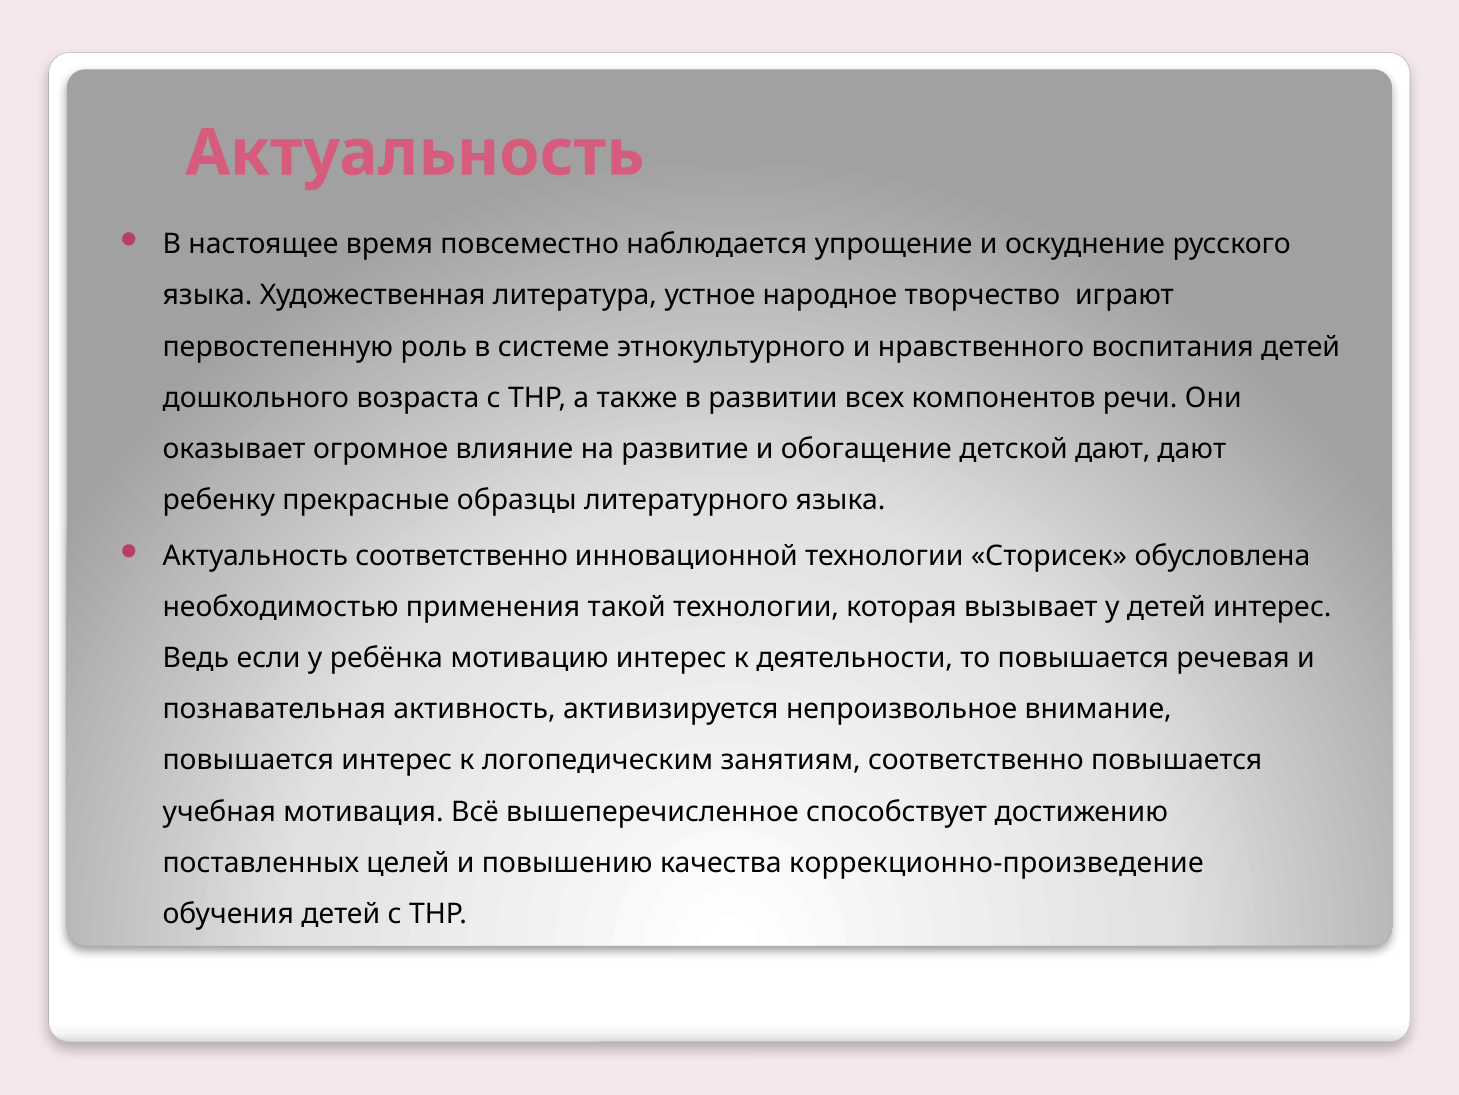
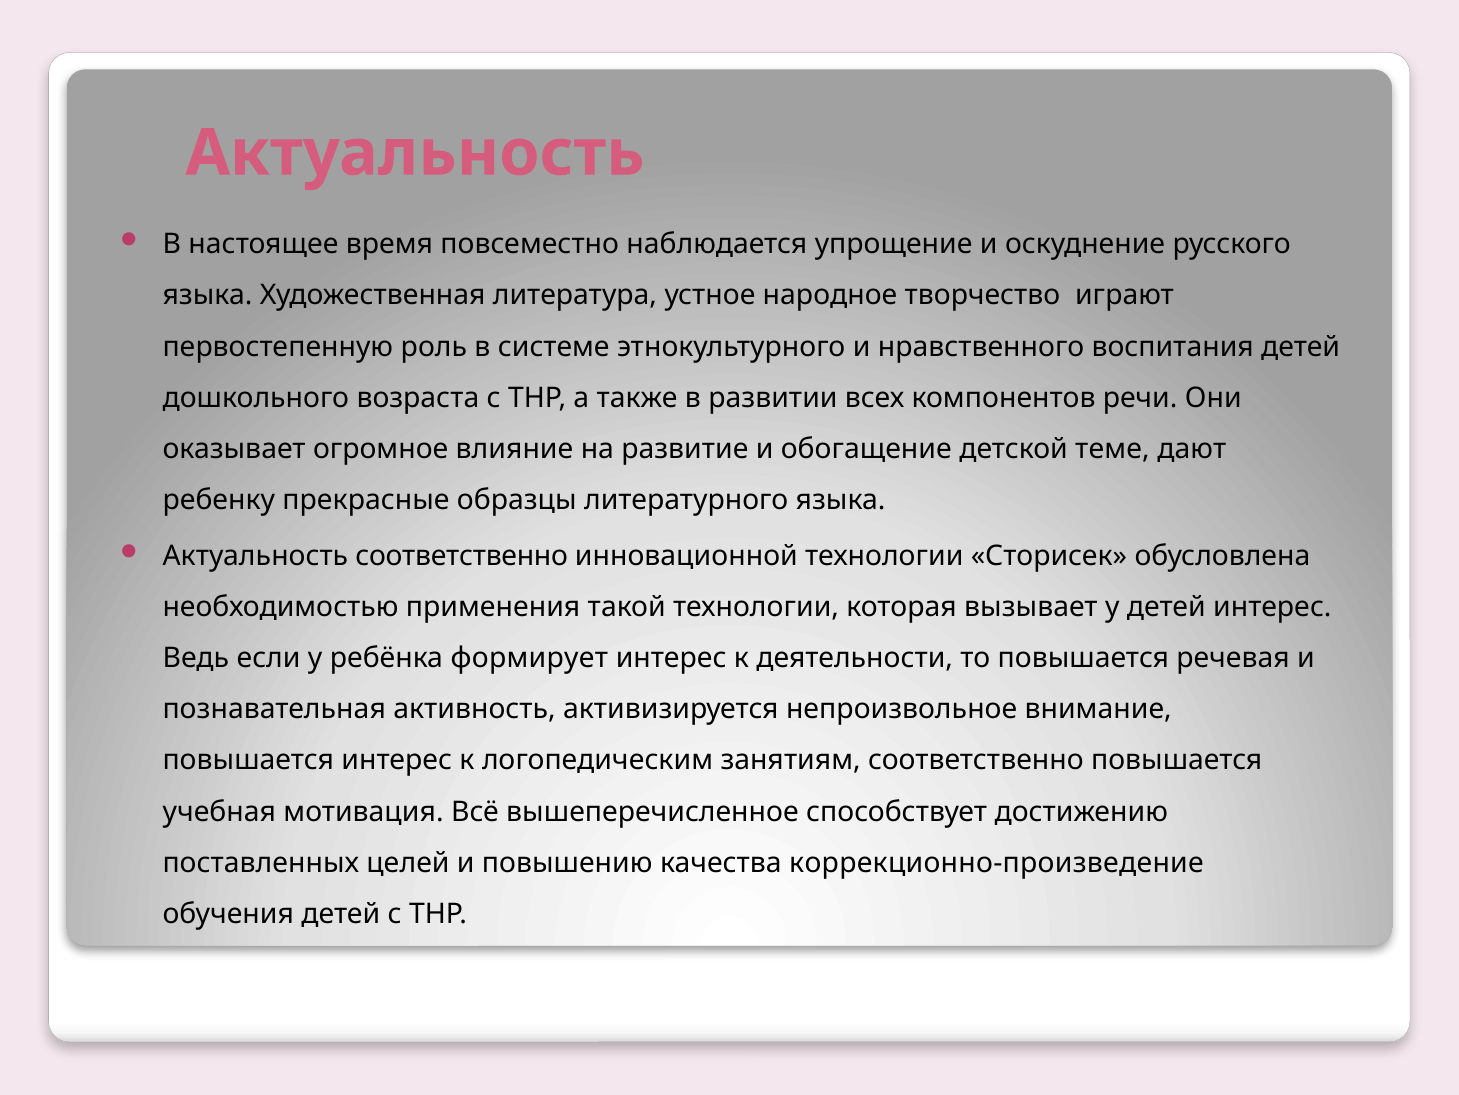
детской дают: дают -> теме (1112, 449)
мотивацию: мотивацию -> формирует (529, 658)
